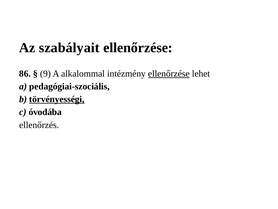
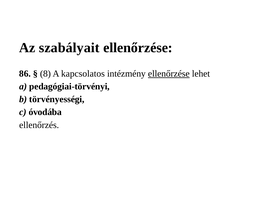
9: 9 -> 8 (45, 74)
alkalommal: alkalommal -> kapcsolatos (83, 74)
pedagógiai-szociális: pedagógiai-szociális -> pedagógiai-törvényi (69, 86)
törvényességi underline: present -> none (57, 99)
